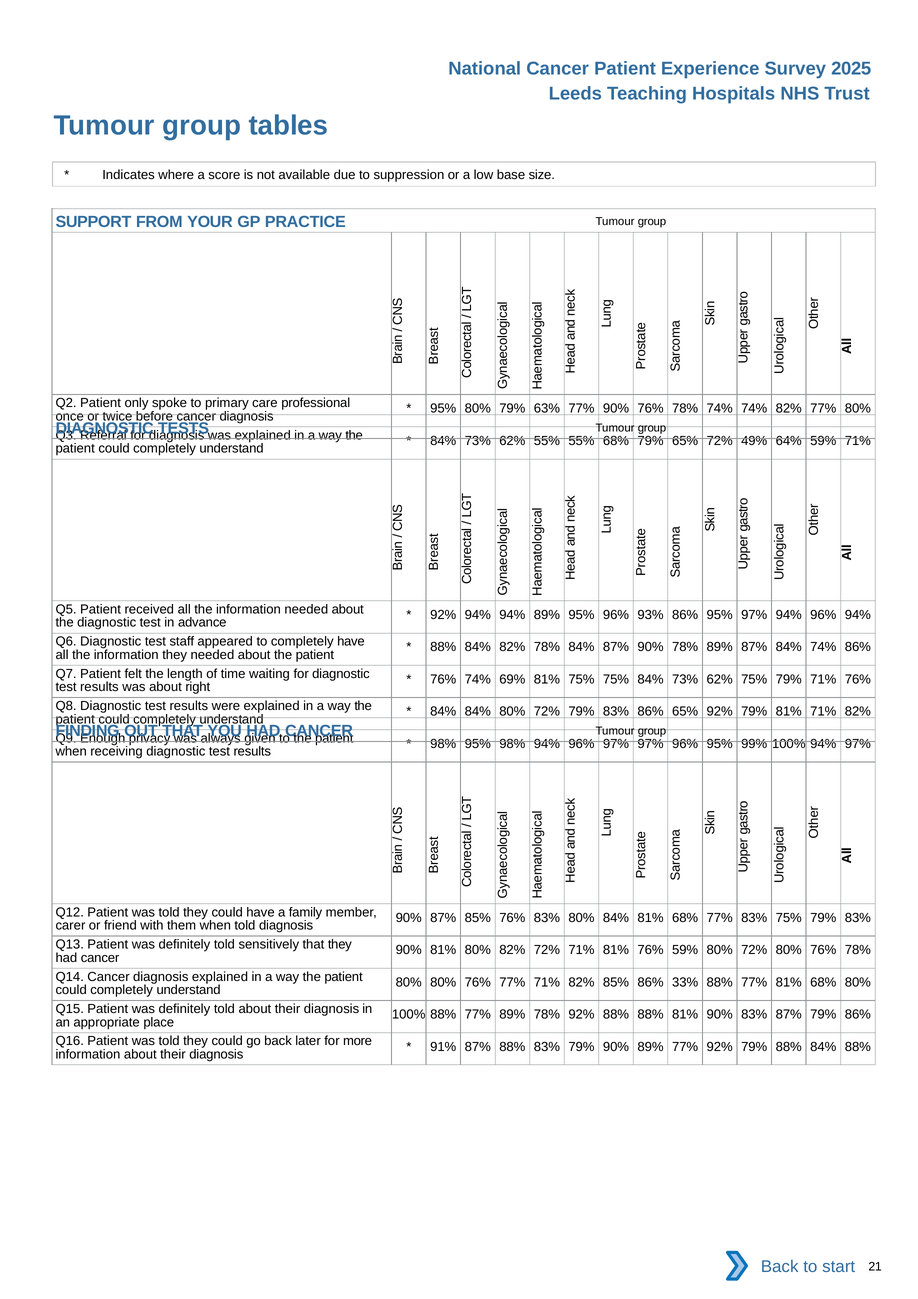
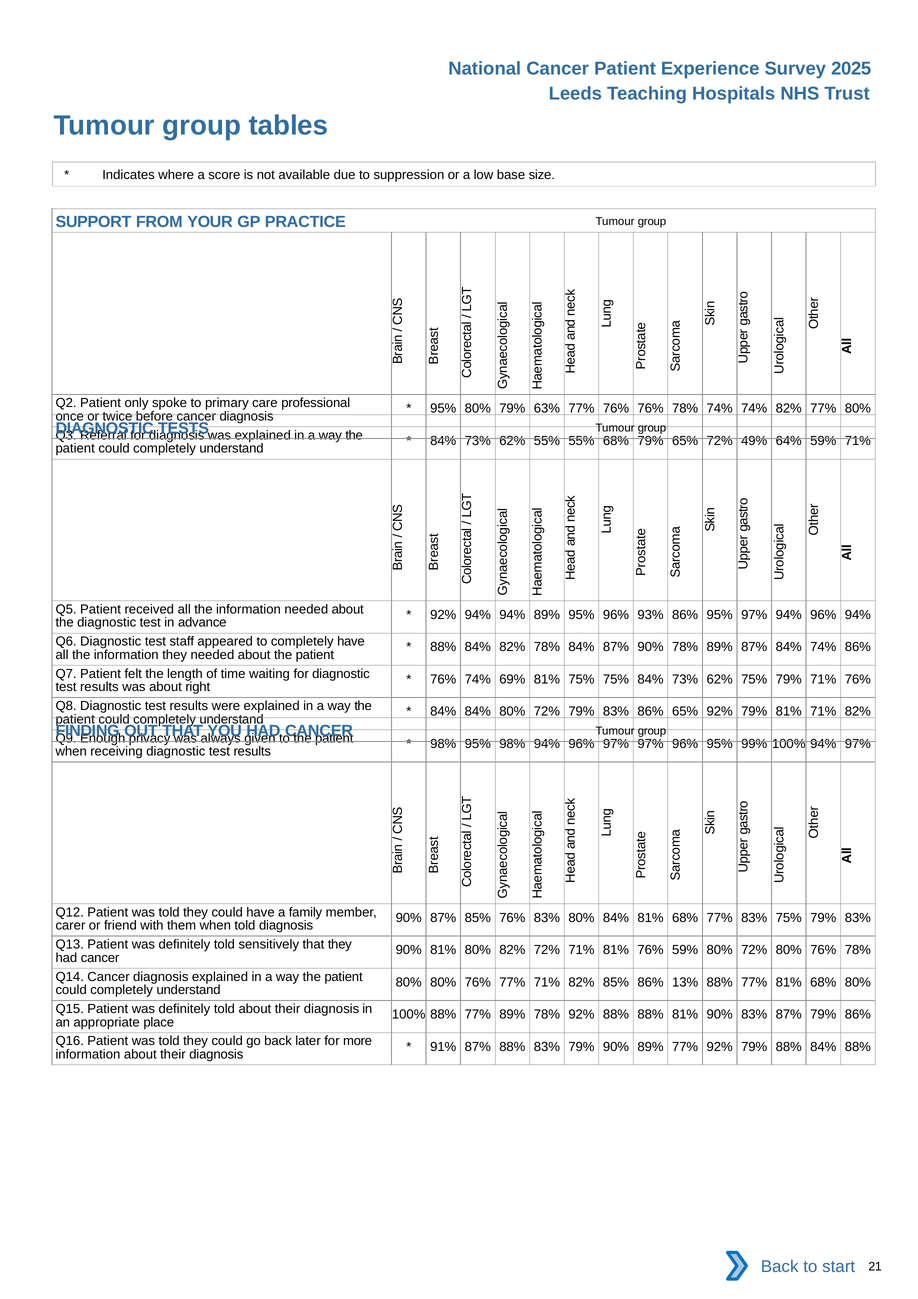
77% 90%: 90% -> 76% (616, 409)
33%: 33% -> 13% (685, 982)
